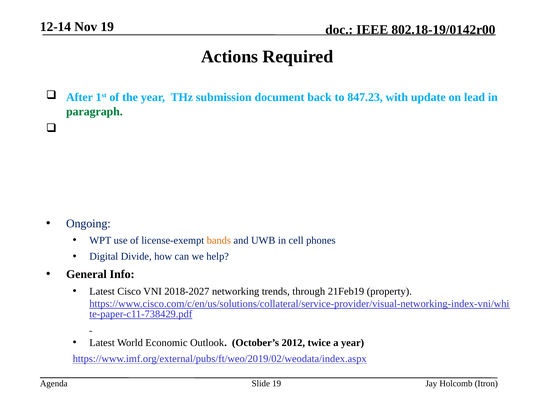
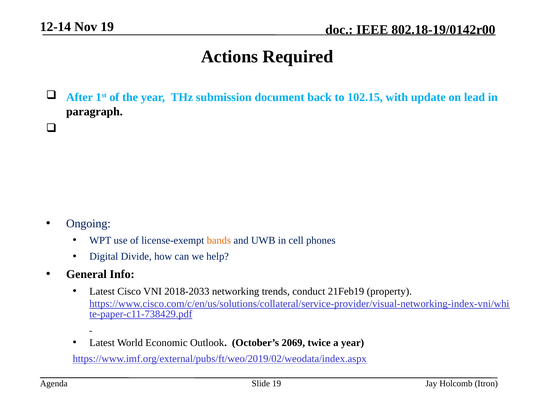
847.23: 847.23 -> 102.15 (365, 97)
paragraph colour: green -> black (94, 111)
2018-2027: 2018-2027 -> 2018-2033 (187, 291)
through: through -> conduct (309, 291)
2012: 2012 -> 2069 (293, 343)
